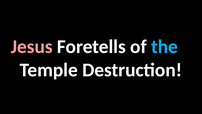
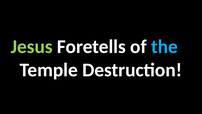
Jesus colour: pink -> light green (32, 47)
